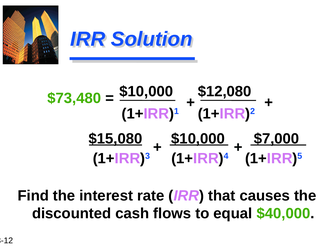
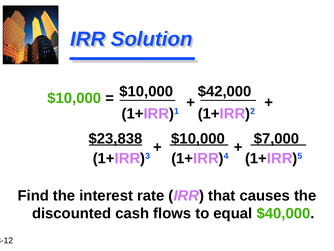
$12,080: $12,080 -> $42,000 (225, 91)
$73,480: $73,480 -> $10,000 (74, 98)
$15,080: $15,080 -> $23,838 (116, 139)
